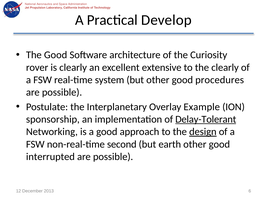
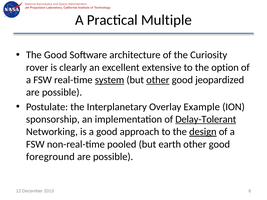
Develop: Develop -> Multiple (166, 20)
the clearly: clearly -> option (225, 67)
system underline: none -> present (110, 80)
other underline: none -> present (158, 80)
procedures: procedures -> jeopardized (220, 80)
second: second -> pooled (122, 144)
interrupted: interrupted -> foreground (50, 157)
